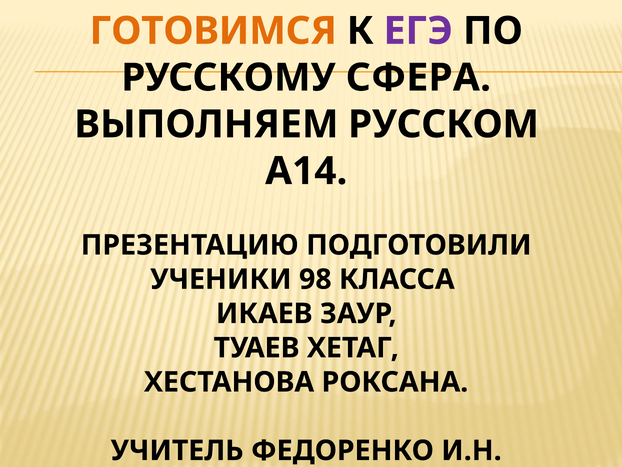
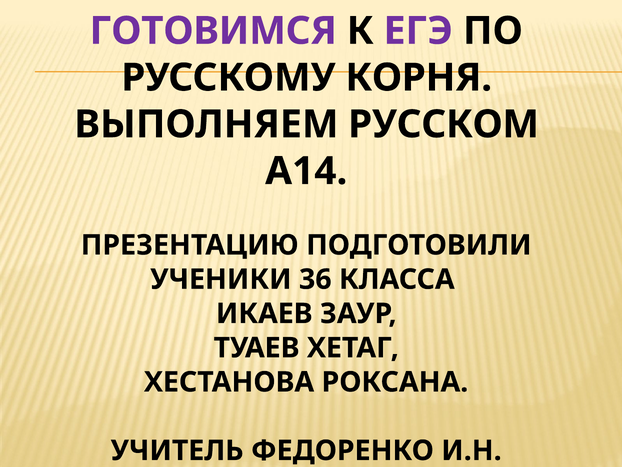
ГОТОВИМСЯ colour: orange -> purple (213, 31)
СФЕРА: СФЕРА -> КОРНЯ (419, 78)
98: 98 -> 36 (315, 279)
